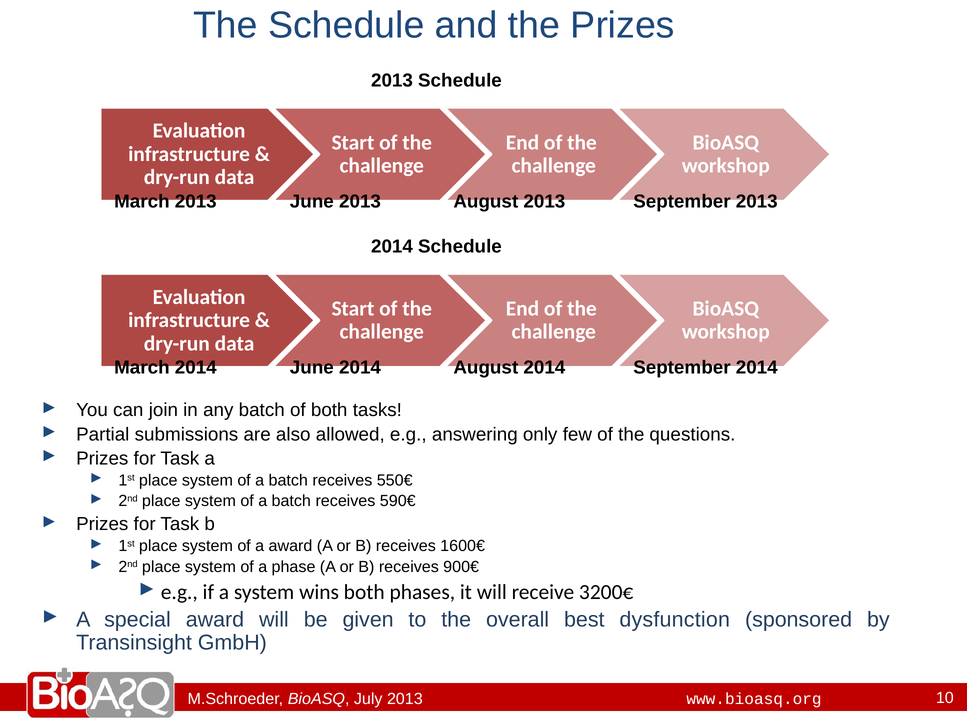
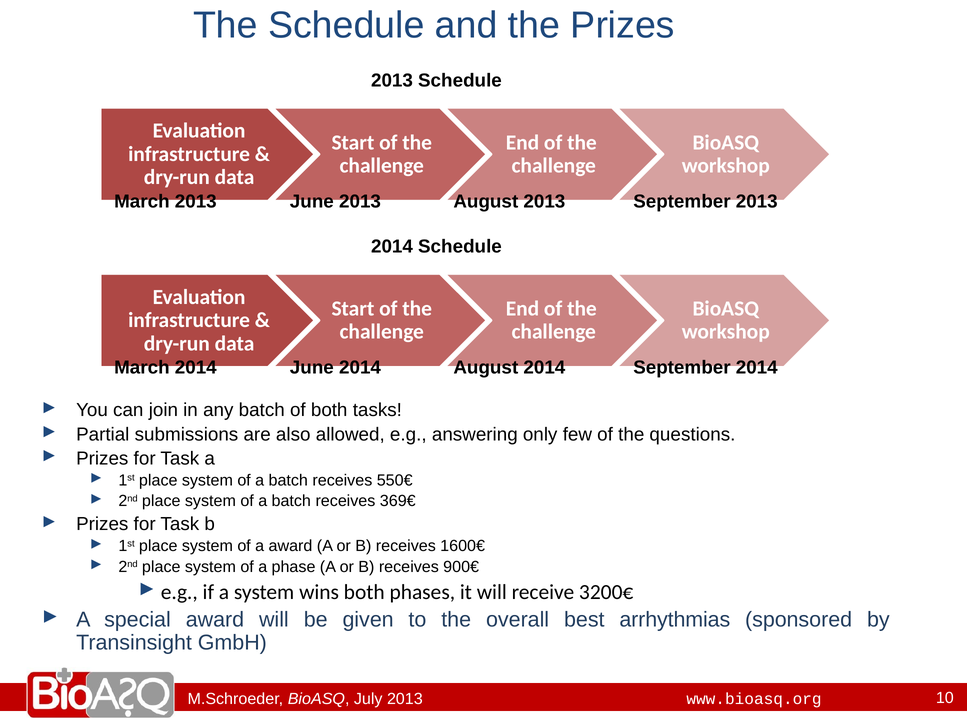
590€: 590€ -> 369€ (398, 501)
dysfunction: dysfunction -> arrhythmias (675, 620)
